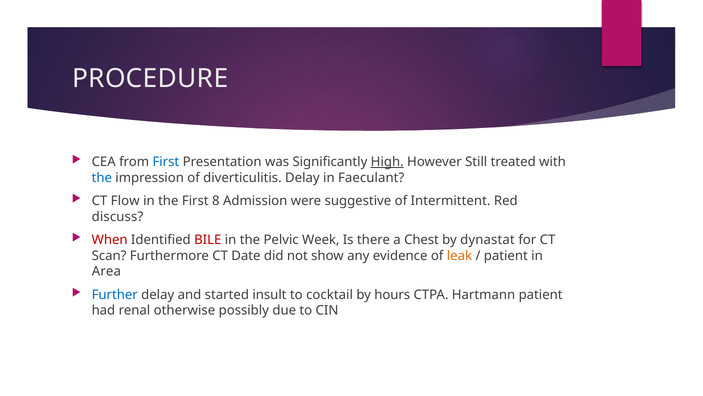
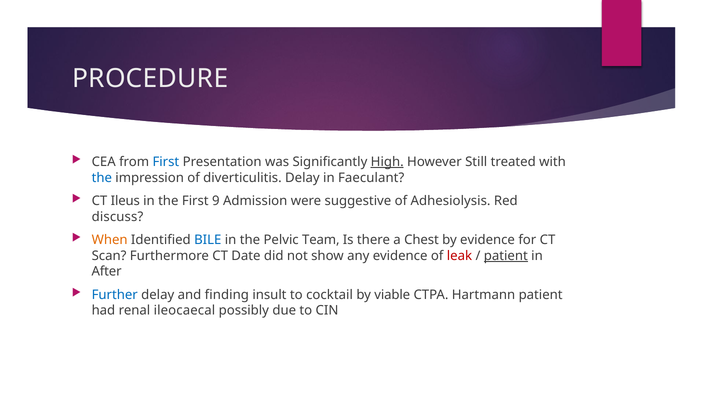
Flow: Flow -> Ileus (125, 201)
8: 8 -> 9 (216, 201)
Intermittent: Intermittent -> Adhesiolysis (451, 201)
When colour: red -> orange (110, 240)
BILE colour: red -> blue (208, 240)
Week: Week -> Team (321, 240)
by dynastat: dynastat -> evidence (488, 240)
leak colour: orange -> red (459, 255)
patient underline: none -> present (506, 255)
Area: Area -> After (107, 271)
started: started -> finding (227, 294)
hours: hours -> viable (392, 294)
otherwise: otherwise -> ileocaecal (184, 310)
